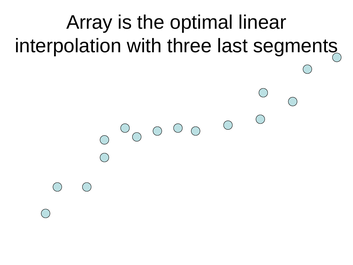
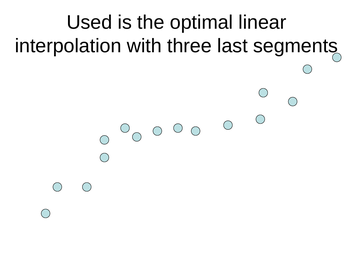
Array: Array -> Used (89, 22)
